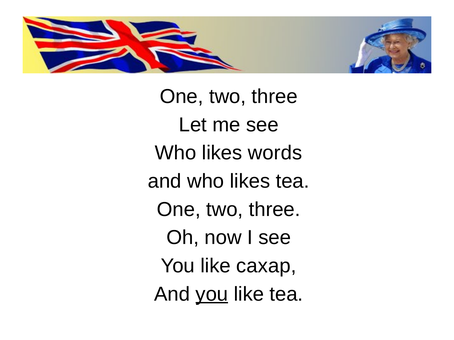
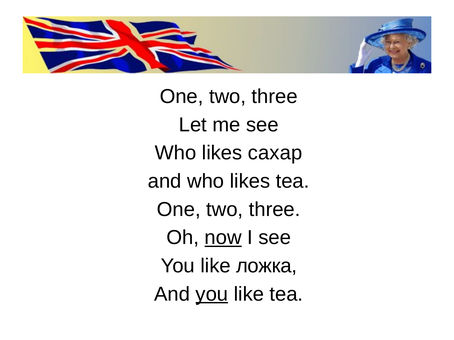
words: words -> сахар (275, 153)
now underline: none -> present (223, 238)
сахар: сахар -> ложка (267, 266)
